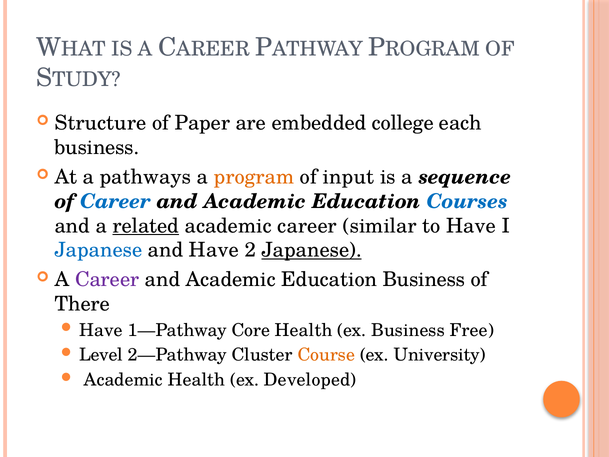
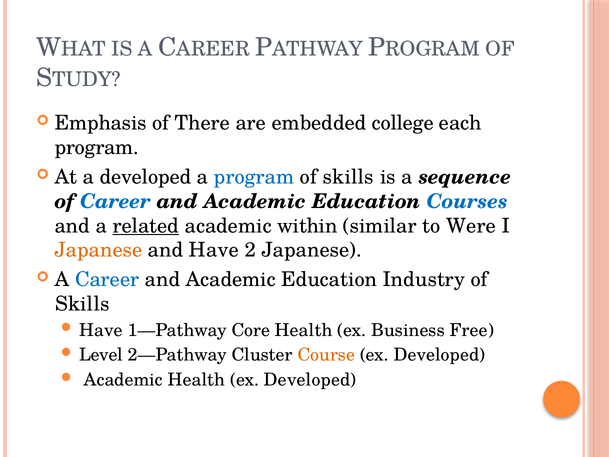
Structure: Structure -> Emphasis (101, 123)
Paper: Paper -> There (202, 123)
business: business -> program (97, 148)
a pathways: pathways -> developed (146, 177)
program colour: orange -> blue (254, 177)
input: input -> skills (348, 177)
academic career: career -> within (307, 226)
to Have: Have -> Were (471, 226)
Japanese colour: blue -> orange (99, 250)
Japanese underline: present -> none (312, 250)
Career colour: purple -> blue (107, 280)
Education Business: Business -> Industry (424, 280)
There: There -> Skills (82, 304)
University: University -> Developed (440, 355)
